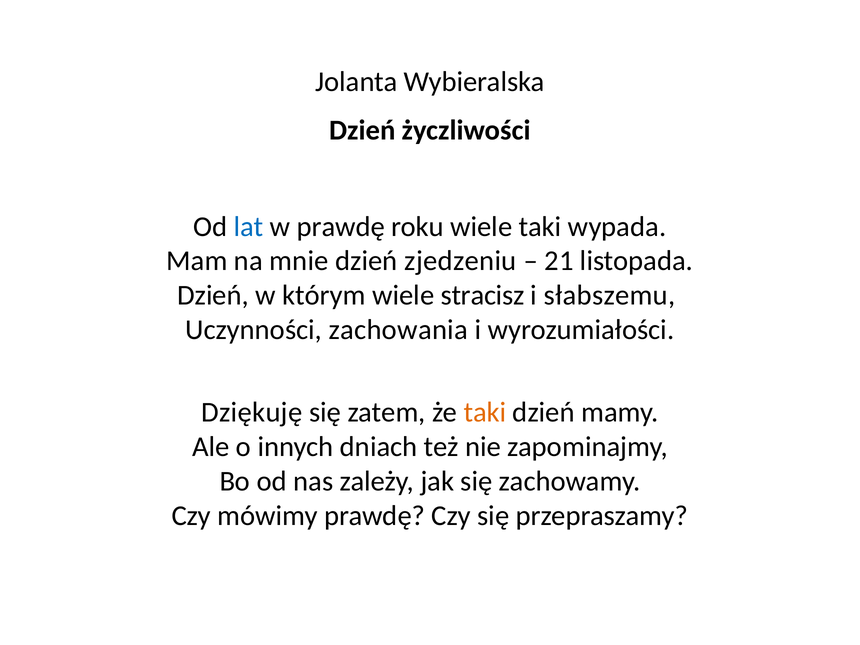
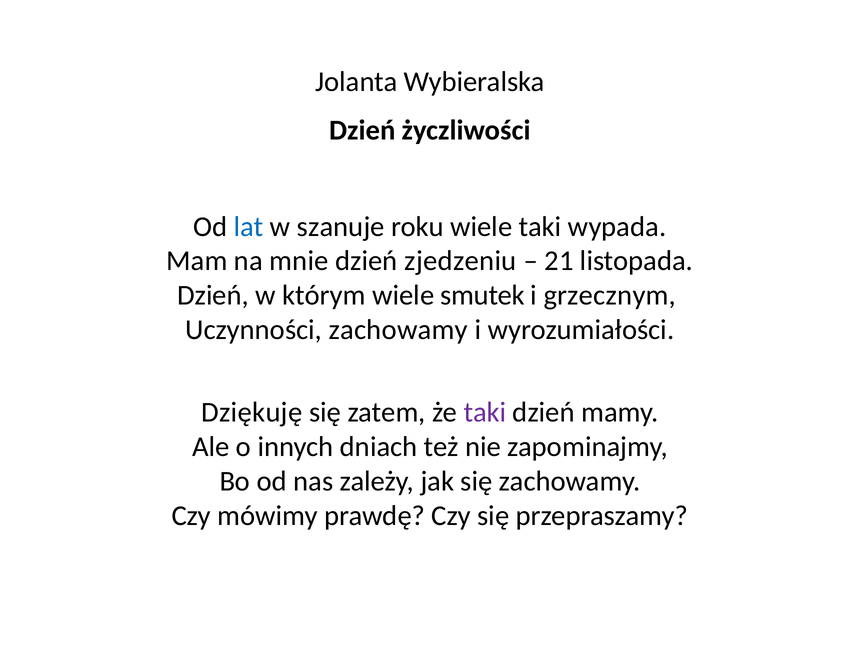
w prawdę: prawdę -> szanuje (341, 227)
stracisz: stracisz -> smutek (483, 295)
słabszemu: słabszemu -> grzecznym (610, 295)
Uczynności zachowania: zachowania -> zachowamy (398, 330)
taki colour: orange -> purple (485, 412)
